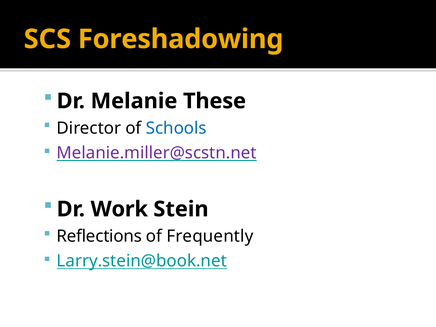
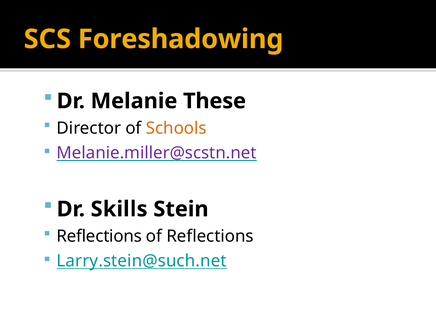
Schools colour: blue -> orange (176, 128)
Work: Work -> Skills (119, 209)
of Frequently: Frequently -> Reflections (210, 236)
Larry.stein@book.net: Larry.stein@book.net -> Larry.stein@such.net (142, 261)
